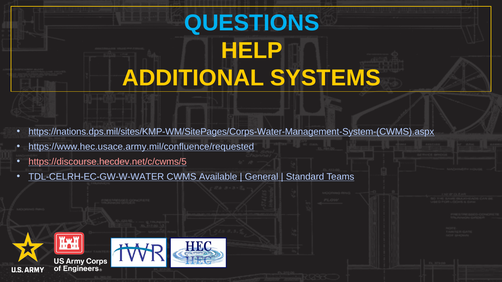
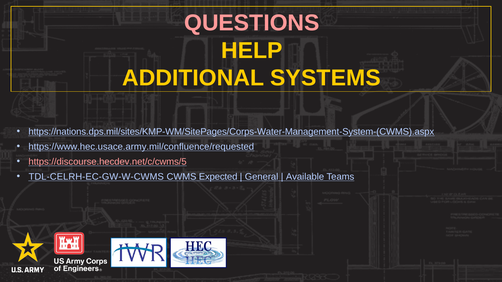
QUESTIONS colour: light blue -> pink (252, 23)
TDL-CELRH-EC-GW-W-WATER: TDL-CELRH-EC-GW-W-WATER -> TDL-CELRH-EC-GW-W-CWMS (96, 177)
Available: Available -> Expected (218, 177)
Standard: Standard -> Available (305, 177)
